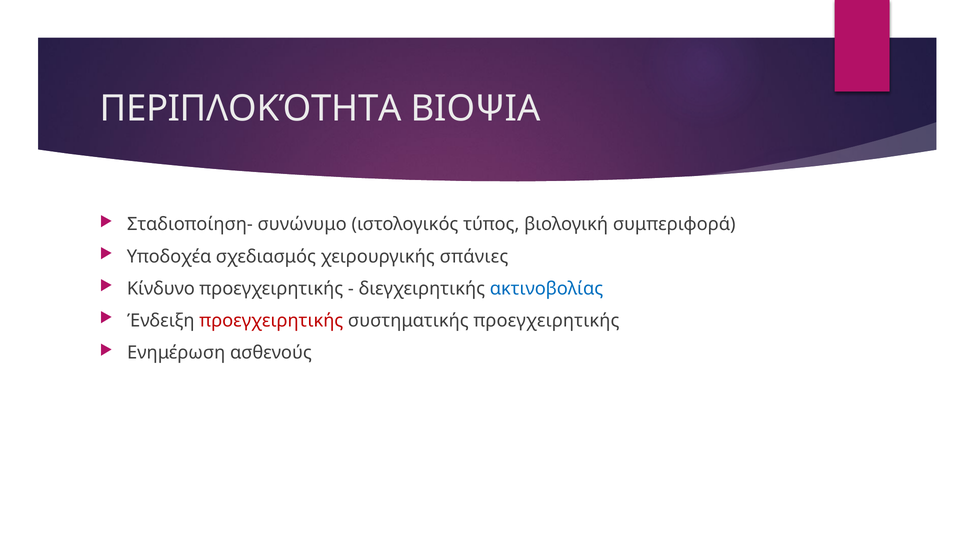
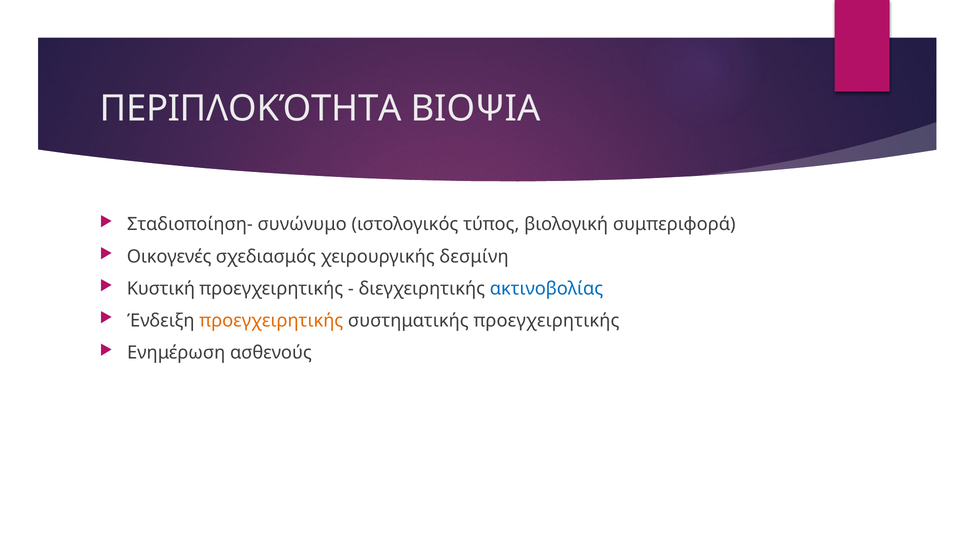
Υποδοχέα: Υποδοχέα -> Οικογενές (169, 256)
σπάνιες: σπάνιες -> δεσμίνη (474, 256)
Κίνδυνο: Κίνδυνο -> Κυστική (161, 288)
προεγχειρητικής colour: red -> orange (271, 320)
